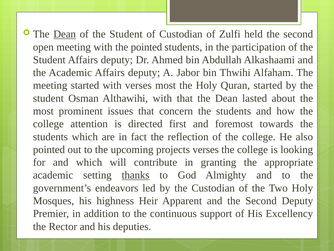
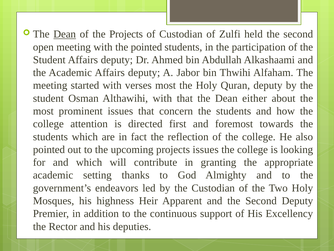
Student: Student -> Projects (126, 34)
Quran started: started -> deputy (268, 85)
lasted: lasted -> either (255, 98)
projects verses: verses -> issues (206, 149)
thanks underline: present -> none (136, 175)
